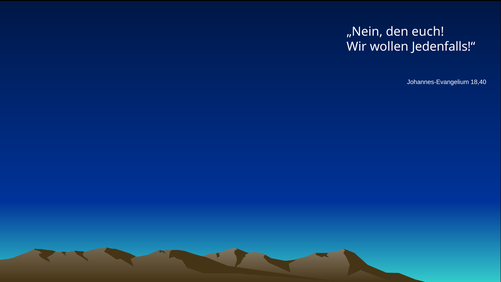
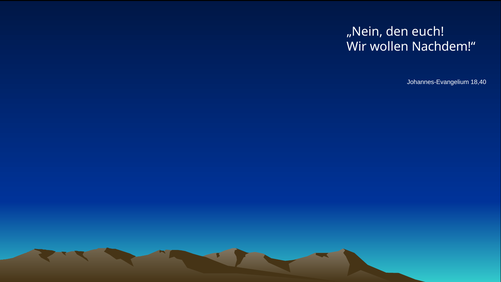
Jedenfalls!“: Jedenfalls!“ -> Nachdem!“ (444, 47)
